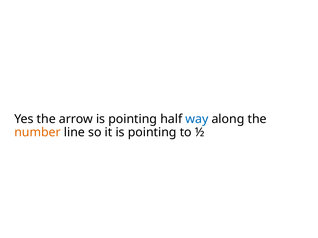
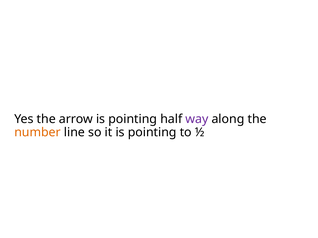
way colour: blue -> purple (197, 119)
